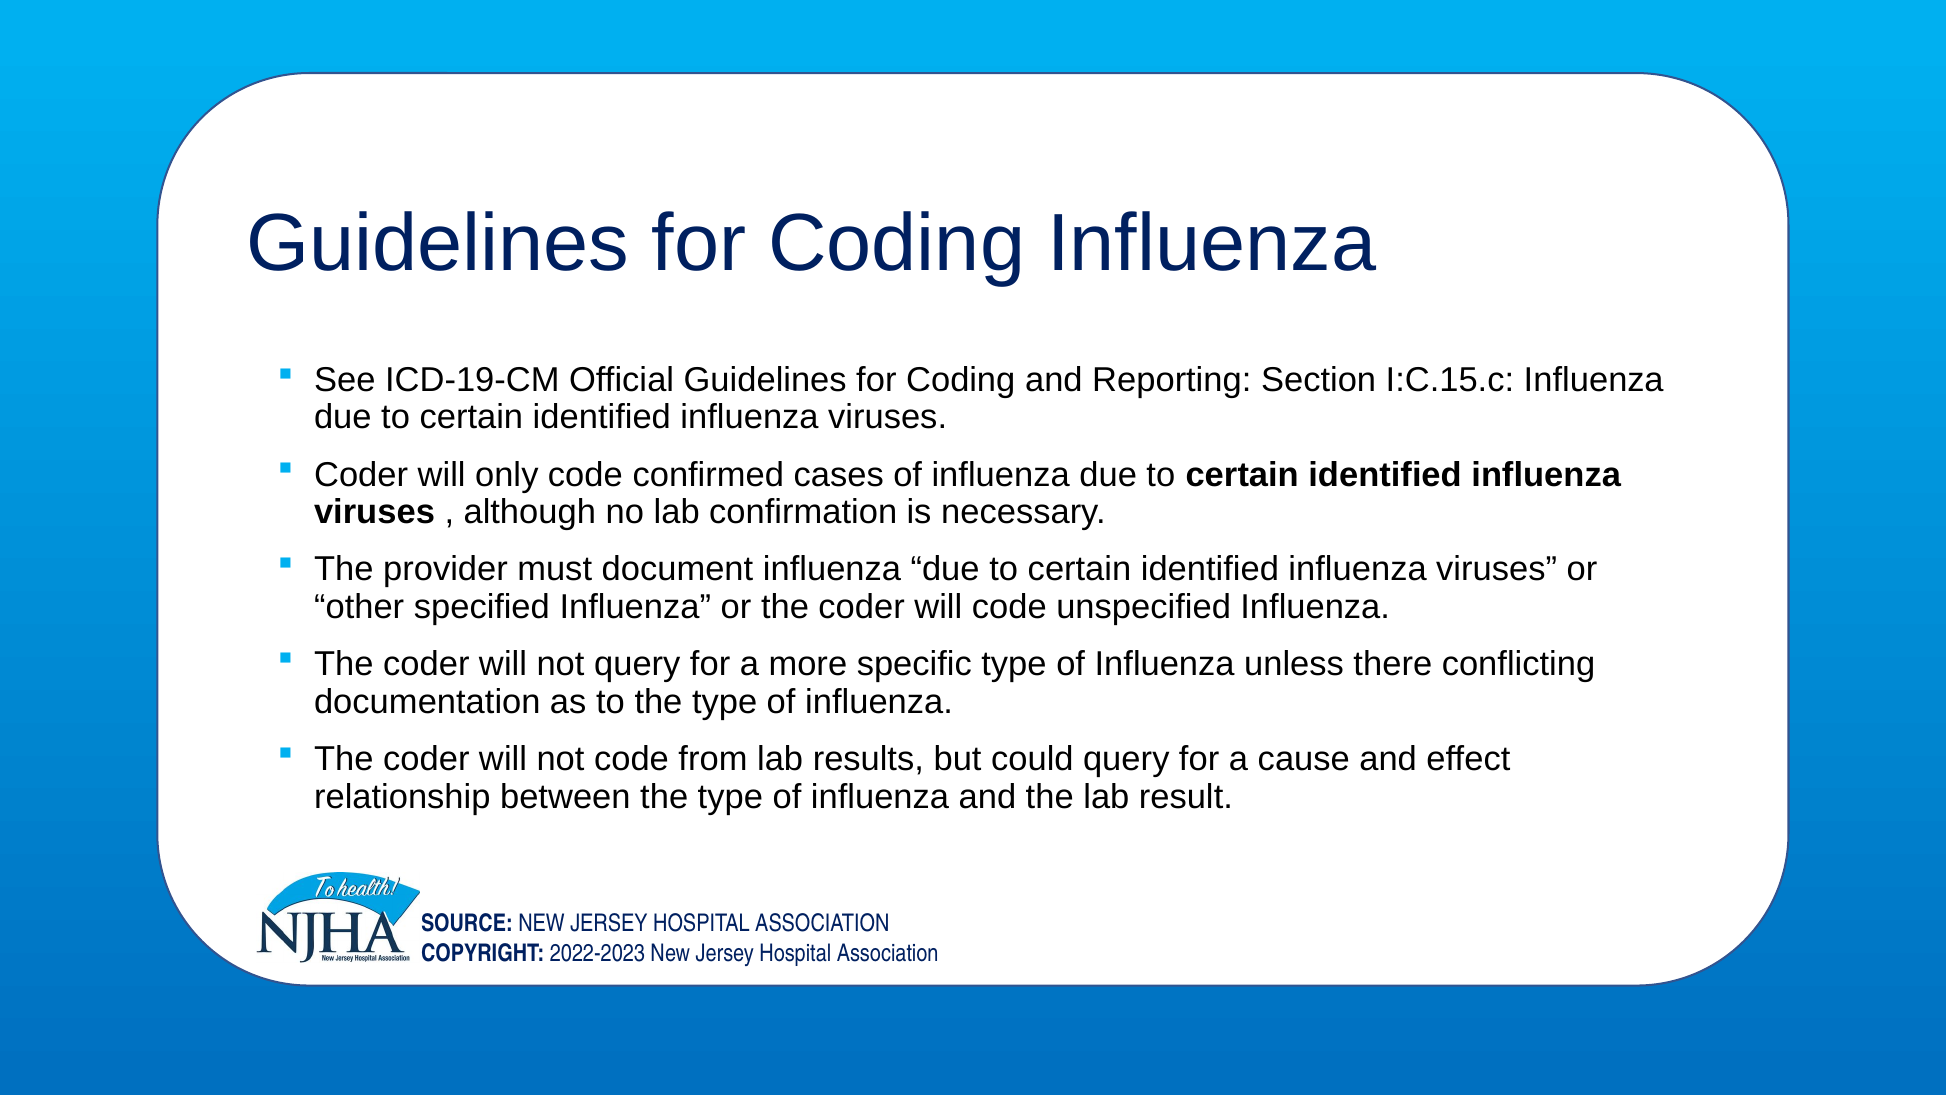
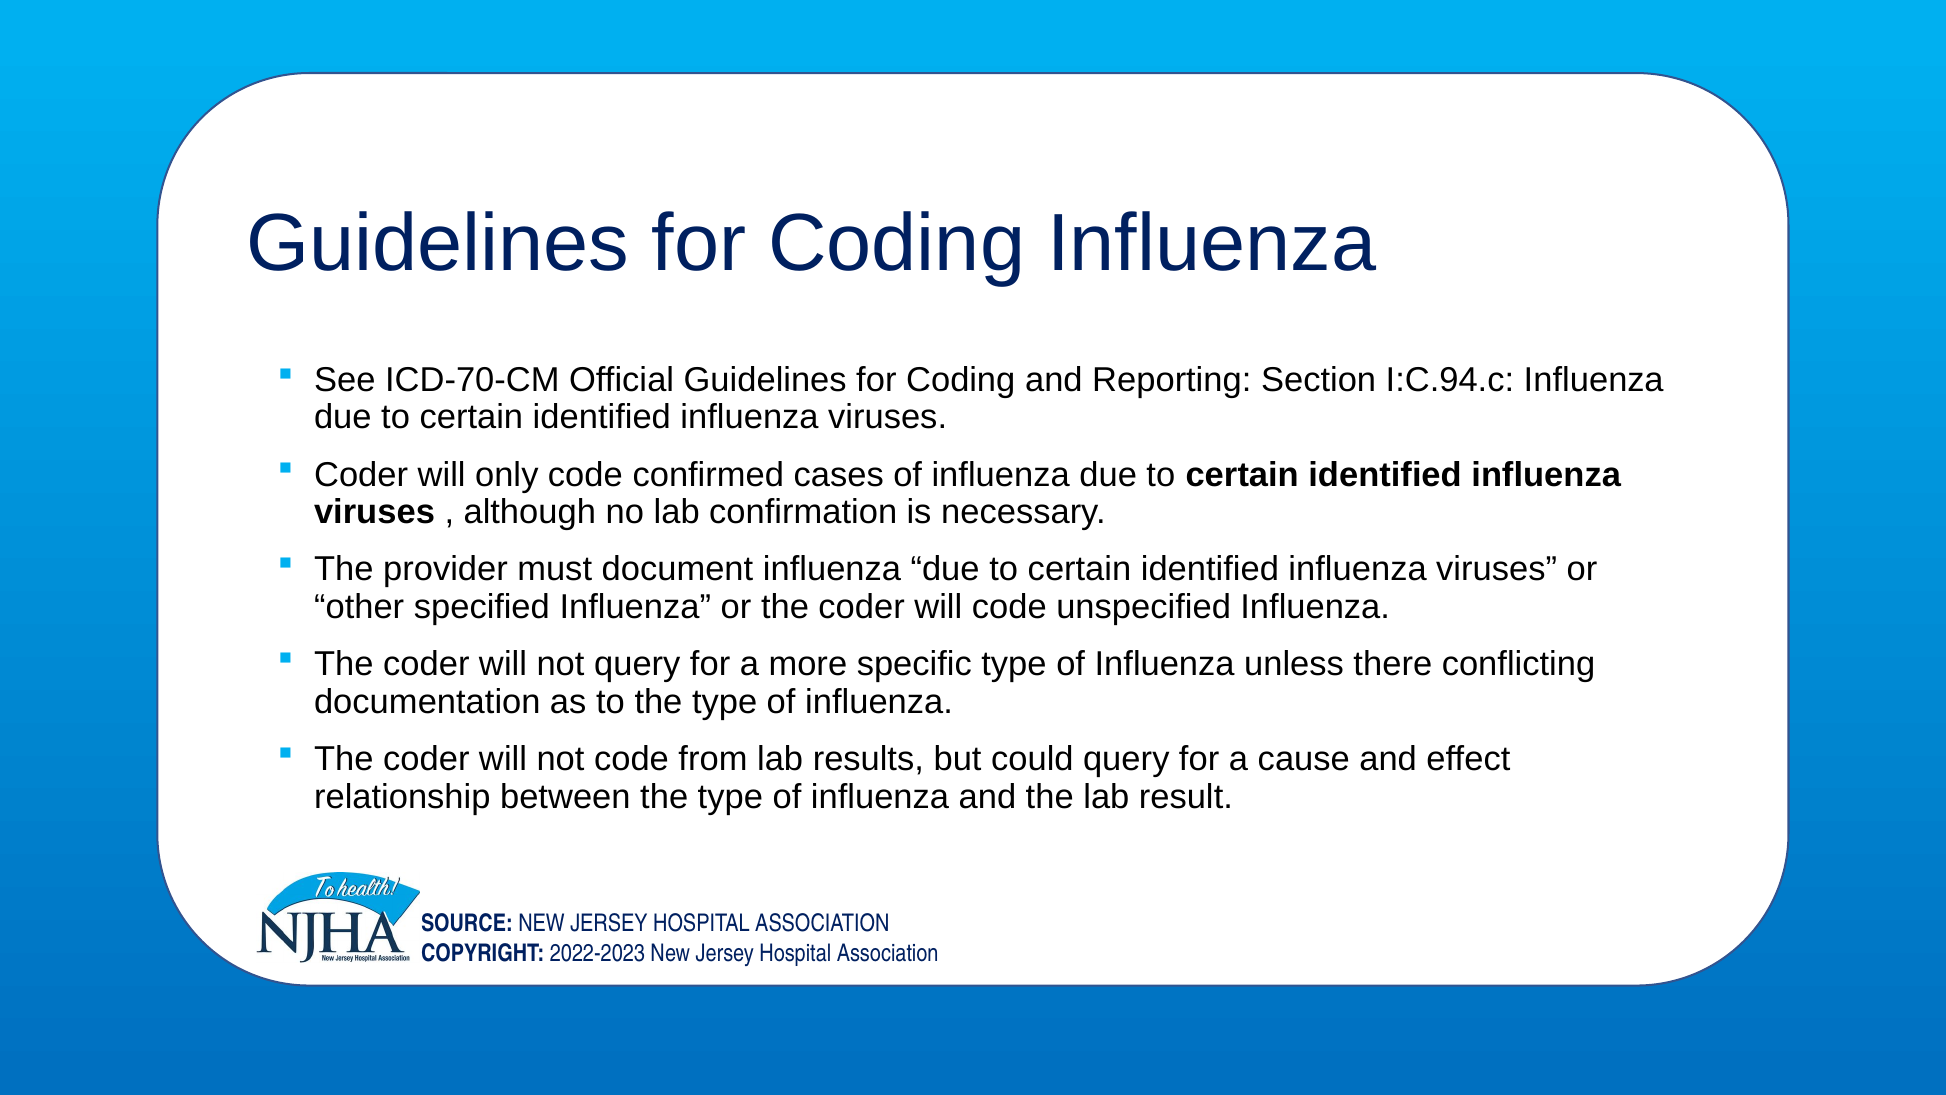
ICD-19-CM: ICD-19-CM -> ICD-70-CM (472, 380)
I:C.15.c: I:C.15.c -> I:C.94.c (1450, 380)
